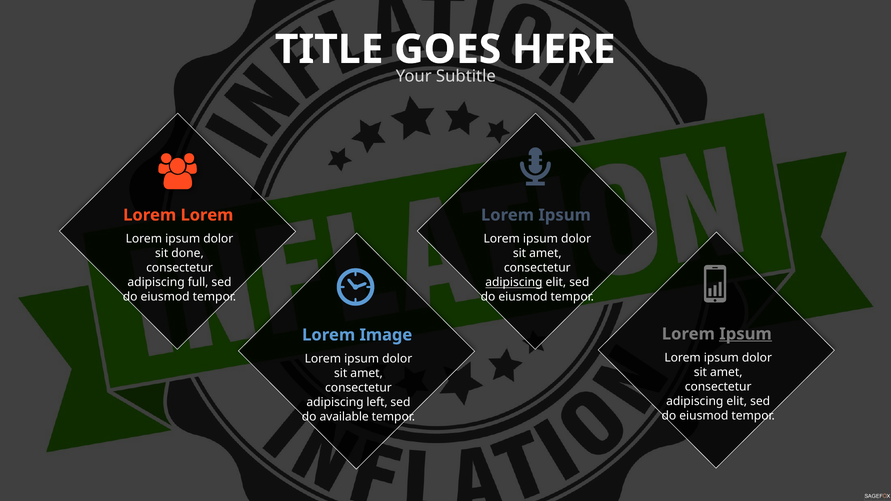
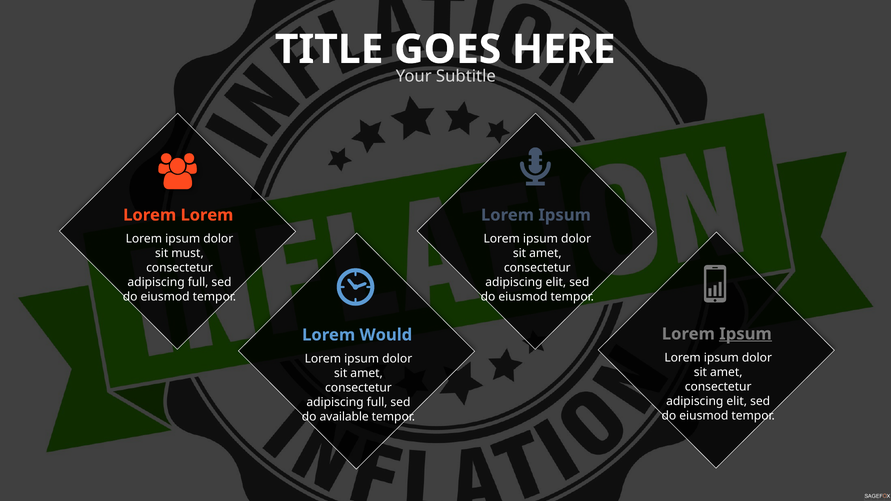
done: done -> must (188, 254)
adipiscing underline: present -> none (514, 283)
Image: Image -> Would (386, 335)
left: left -> full (377, 402)
